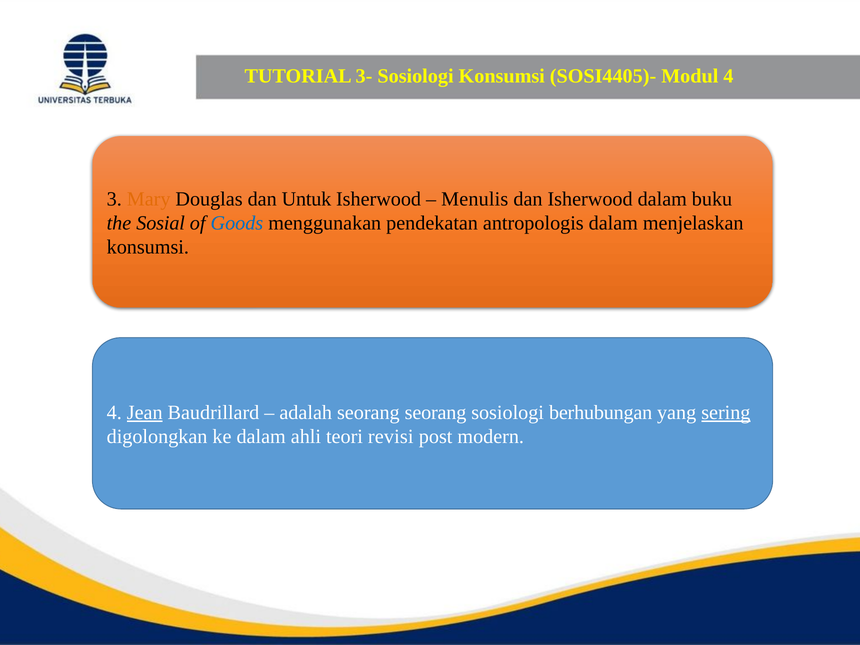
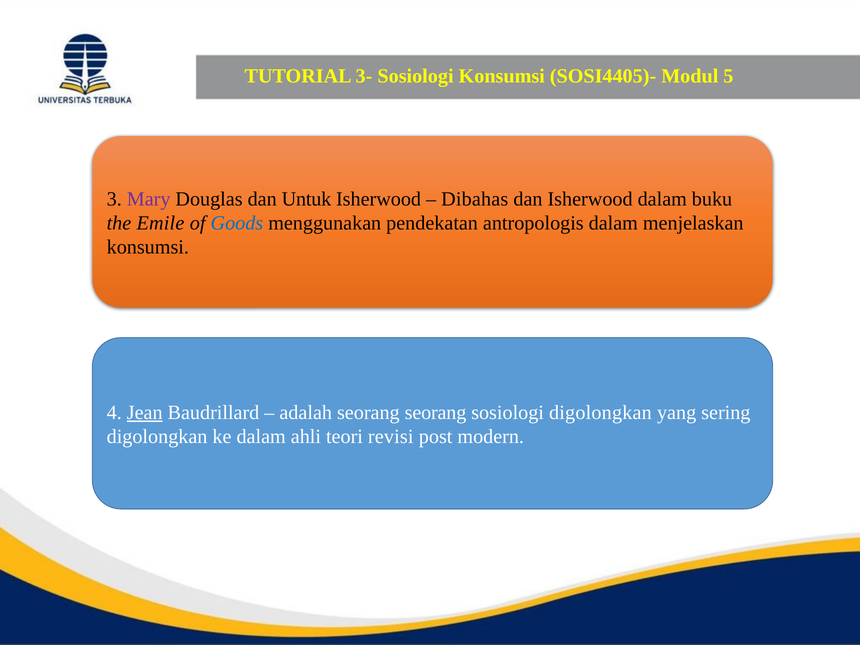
Modul 4: 4 -> 5 (728, 76)
Mary colour: orange -> purple (149, 199)
Menulis: Menulis -> Dibahas (475, 199)
Sosial: Sosial -> Emile (160, 223)
sosiologi berhubungan: berhubungan -> digolongkan (600, 413)
sering underline: present -> none (726, 413)
